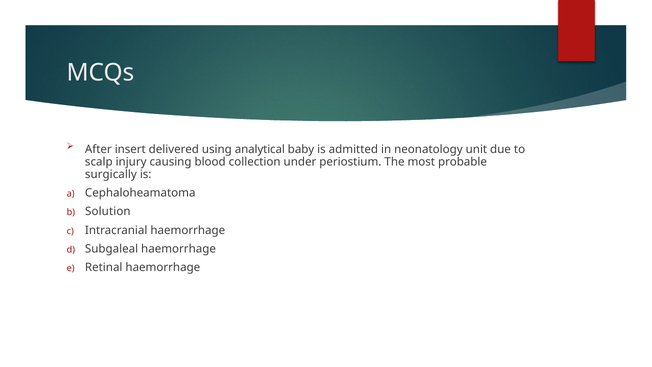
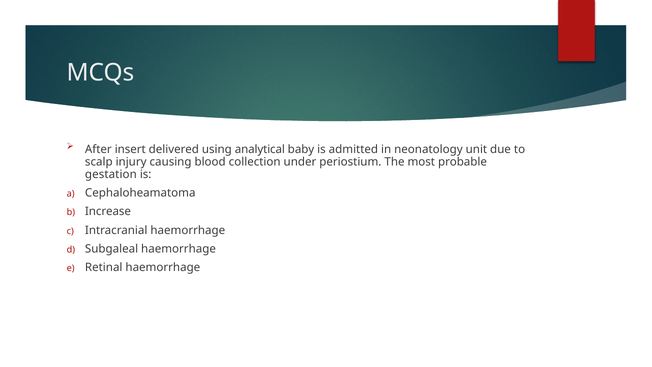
surgically: surgically -> gestation (111, 174)
Solution: Solution -> Increase (108, 212)
